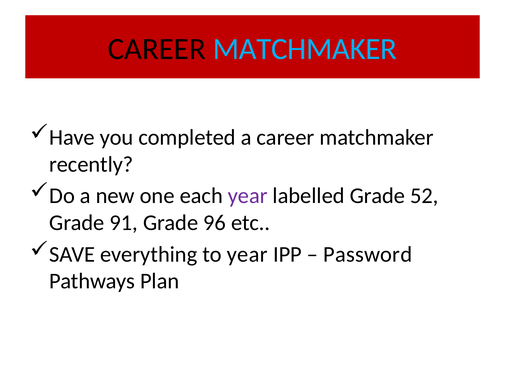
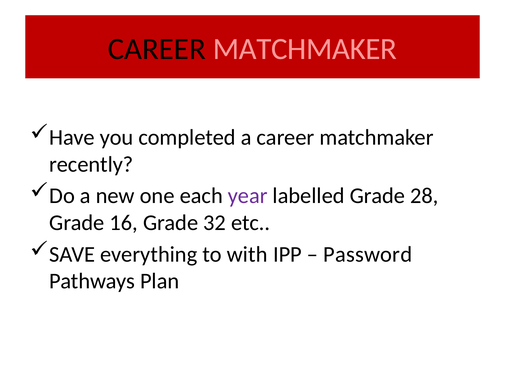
MATCHMAKER colour: light blue -> pink (305, 49)
52: 52 -> 28 (424, 196)
91: 91 -> 16 (124, 223)
96: 96 -> 32 (215, 223)
to year: year -> with (247, 254)
